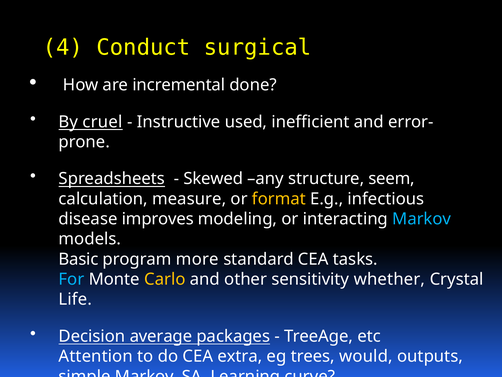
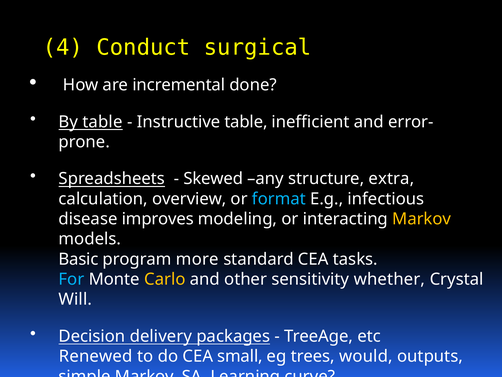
By cruel: cruel -> table (102, 122)
Instructive used: used -> table (246, 122)
seem: seem -> extra (391, 179)
measure: measure -> overview (189, 199)
format colour: yellow -> light blue (279, 199)
Markov colour: light blue -> yellow (422, 219)
Life: Life -> Will (75, 299)
average: average -> delivery (161, 336)
Attention: Attention -> Renewed (96, 356)
extra: extra -> small (240, 356)
